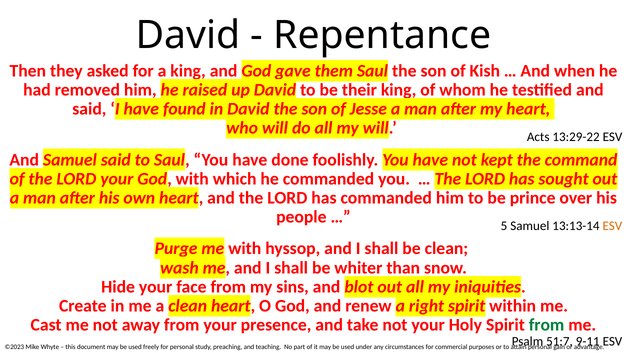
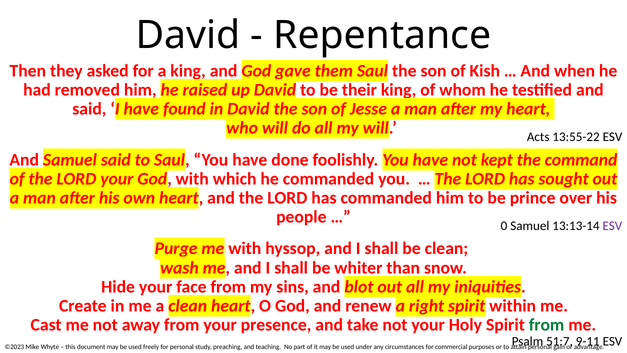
13:29-22: 13:29-22 -> 13:55-22 (576, 137)
5: 5 -> 0 (504, 226)
ESV colour: orange -> purple (612, 226)
